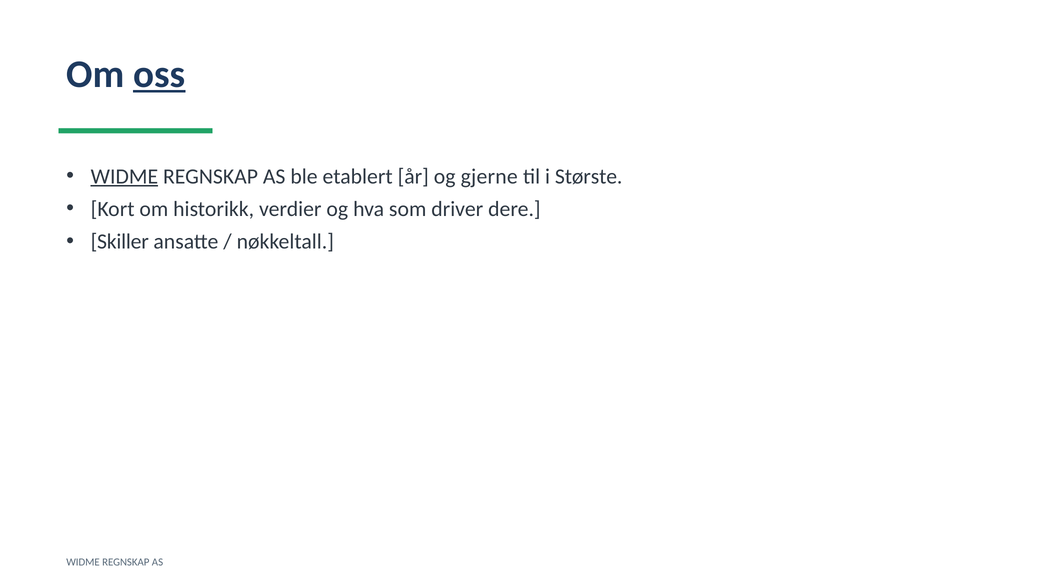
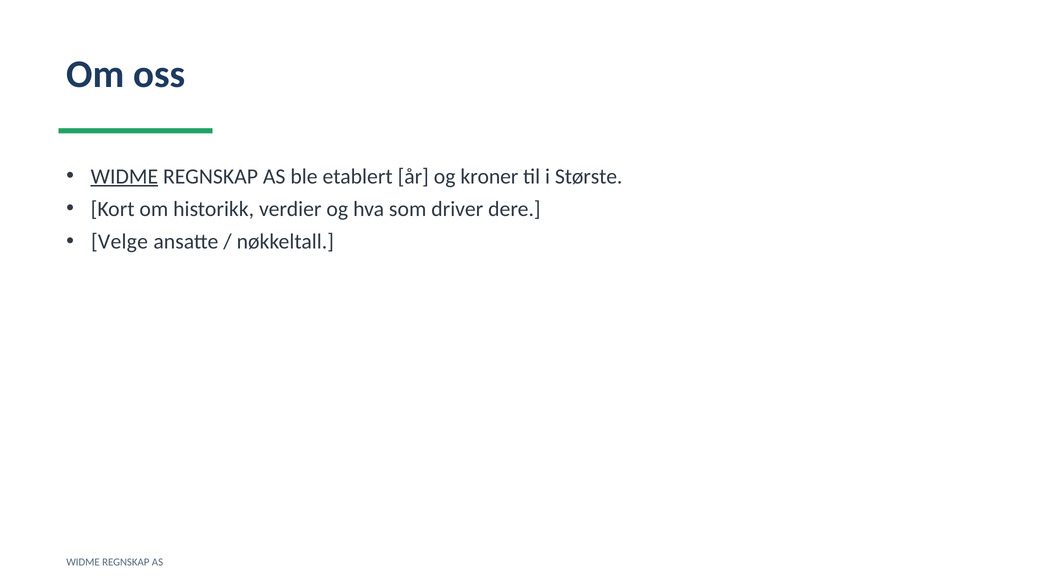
oss underline: present -> none (159, 74)
gjerne: gjerne -> kroner (489, 176)
Skiller: Skiller -> Velge (120, 242)
